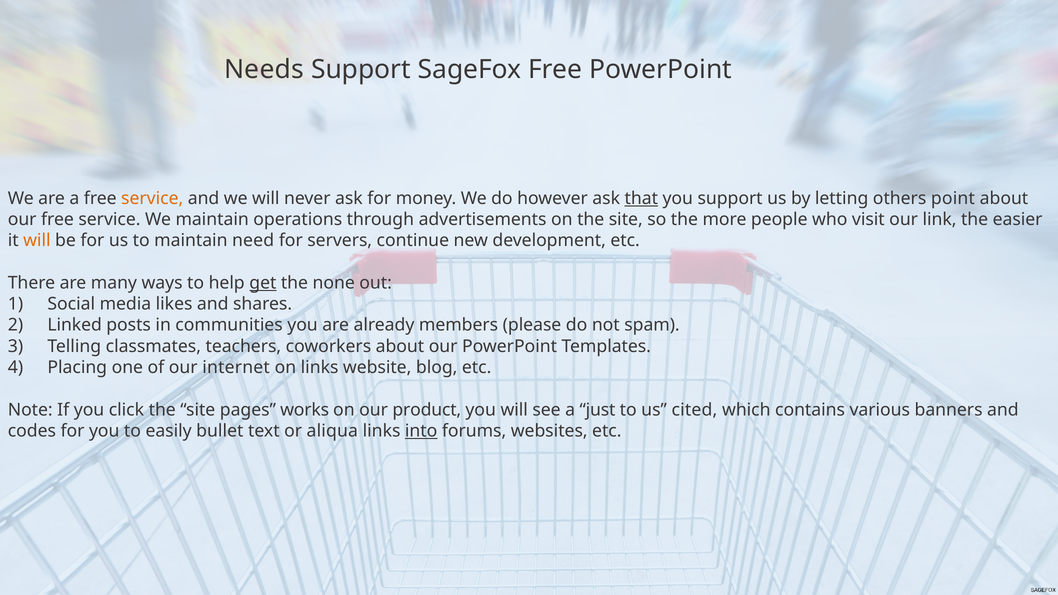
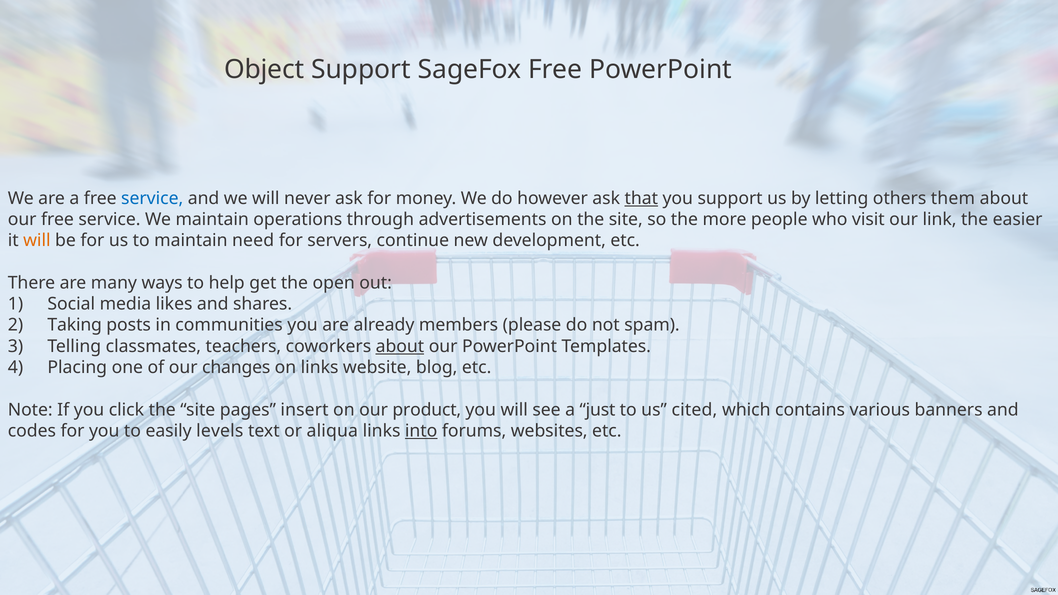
Needs: Needs -> Object (264, 69)
service colour: orange -> blue (152, 198)
point: point -> them (953, 198)
get underline: present -> none (263, 283)
none: none -> open (334, 283)
Linked: Linked -> Taking (75, 325)
about underline: none -> present (400, 346)
internet: internet -> changes (236, 368)
works: works -> insert (305, 410)
bullet: bullet -> levels (220, 431)
